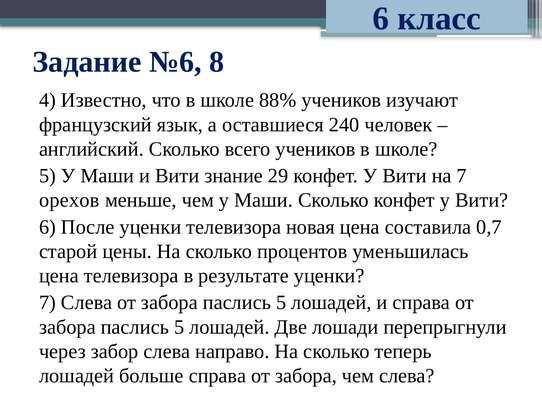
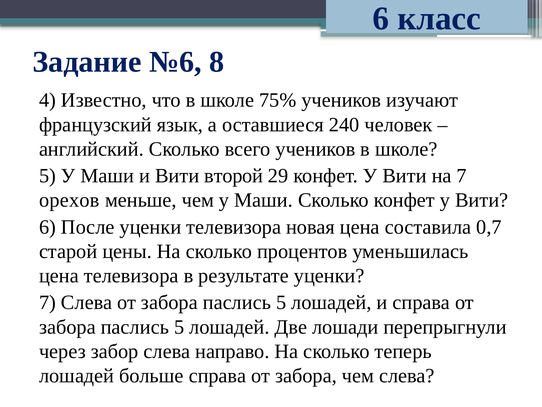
88%: 88% -> 75% (278, 100)
знание: знание -> второй (234, 176)
